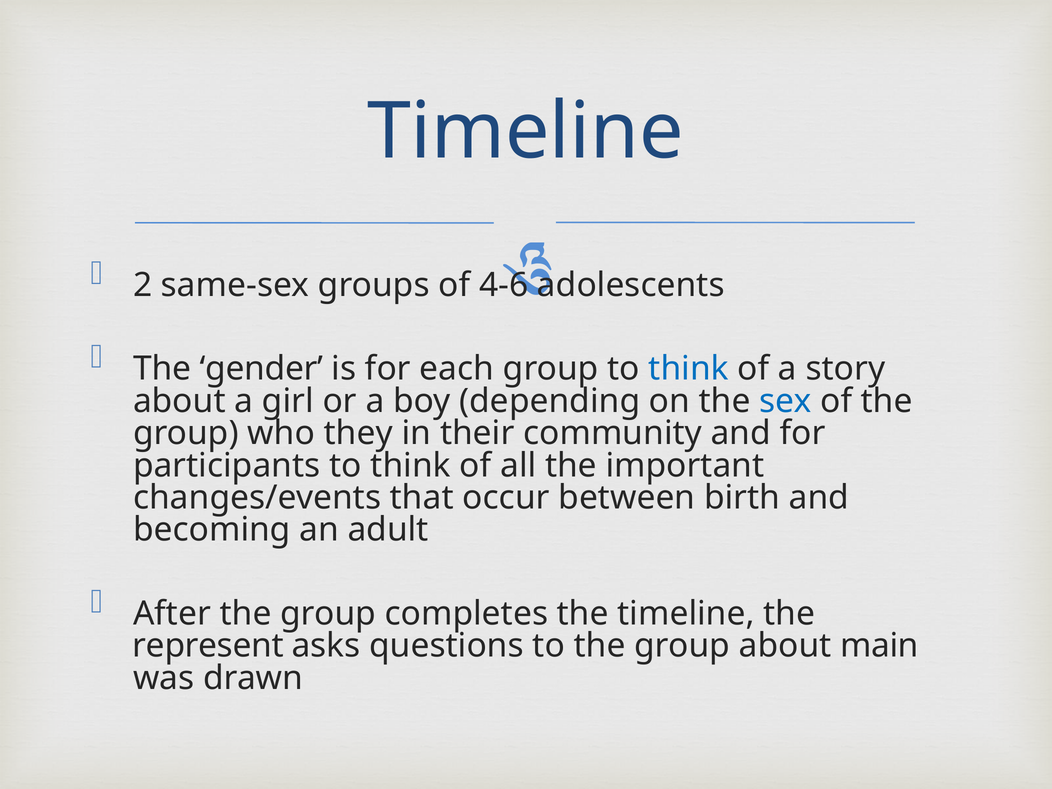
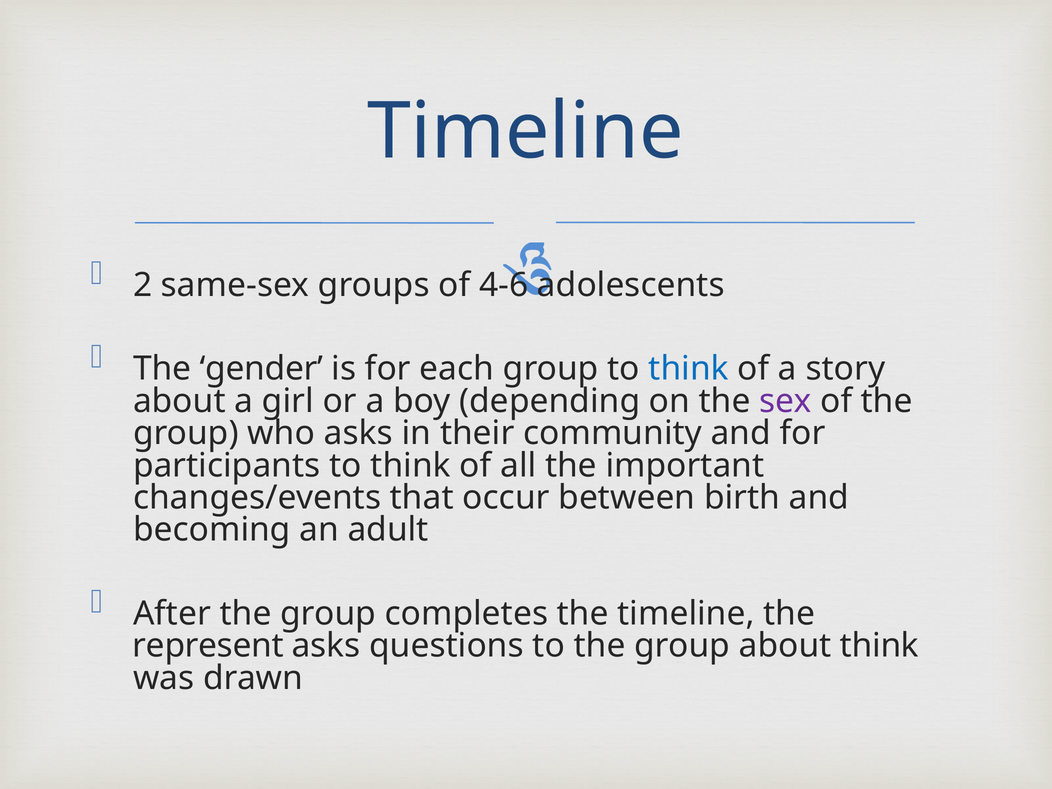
sex colour: blue -> purple (786, 401)
who they: they -> asks (358, 433)
about main: main -> think (879, 646)
